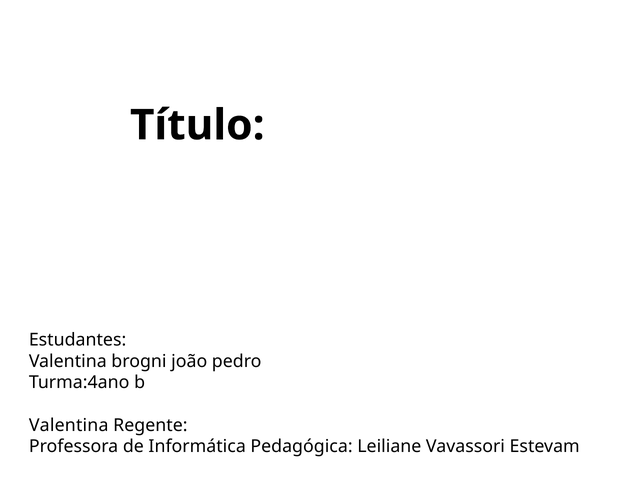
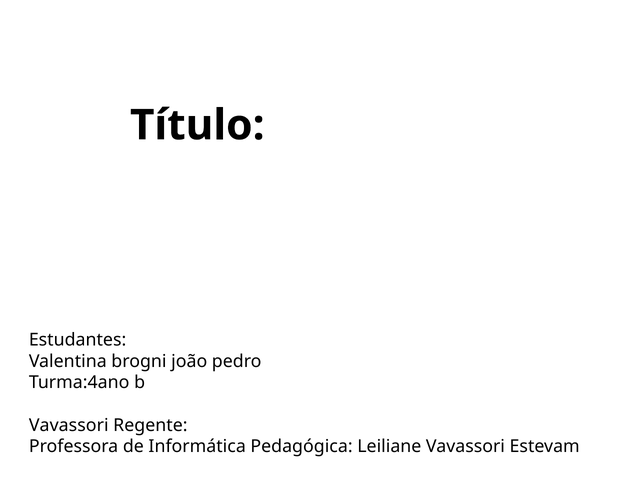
Valentina: Valentina -> Vavassori (69, 425)
